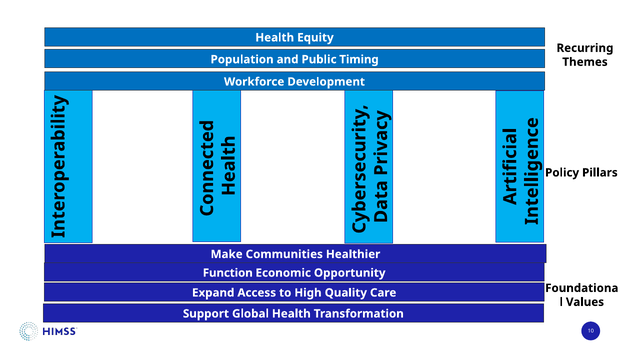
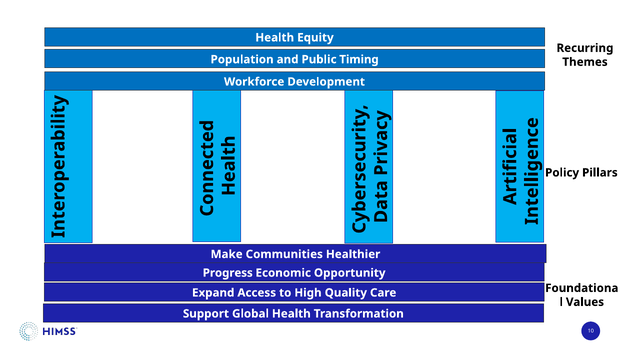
Function: Function -> Progress (228, 273)
